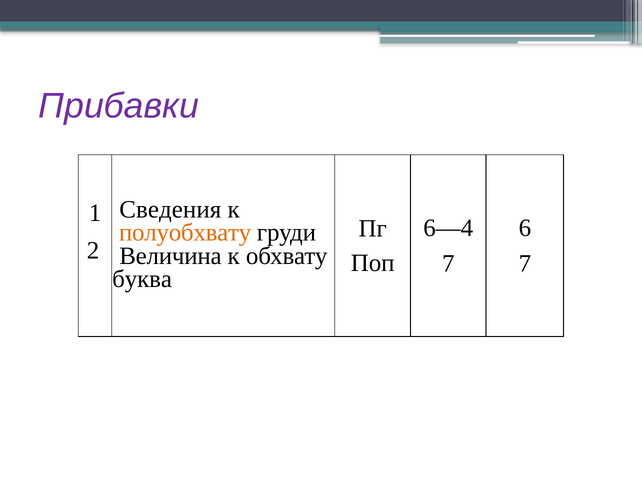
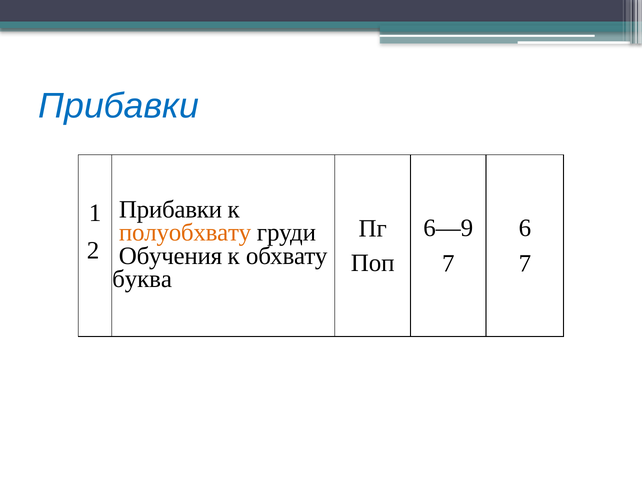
Прибавки colour: purple -> blue (119, 106)
Сведения: Сведения -> Прибавки (170, 210)
6—4: 6—4 -> 6—9 (448, 228)
Величина: Величина -> Обучения (170, 256)
